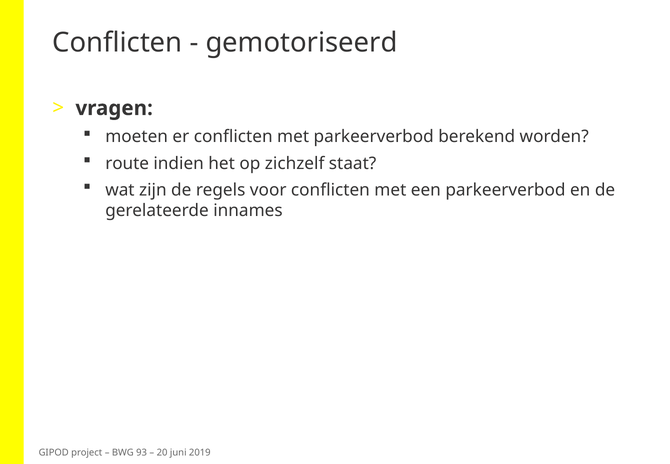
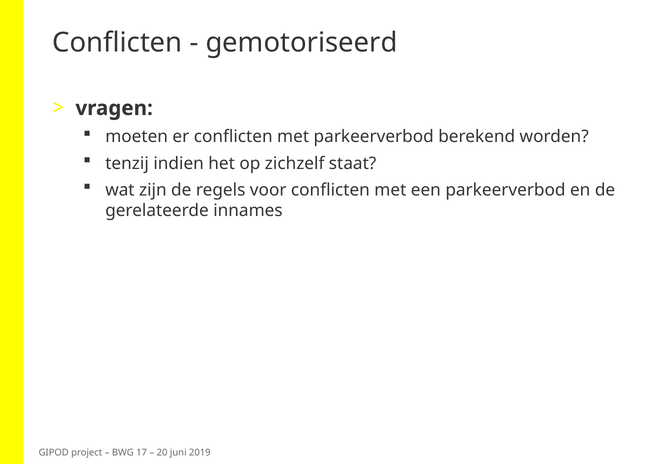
route: route -> tenzij (127, 163)
93: 93 -> 17 (142, 453)
